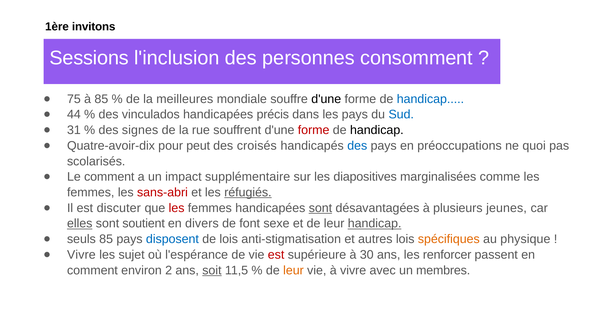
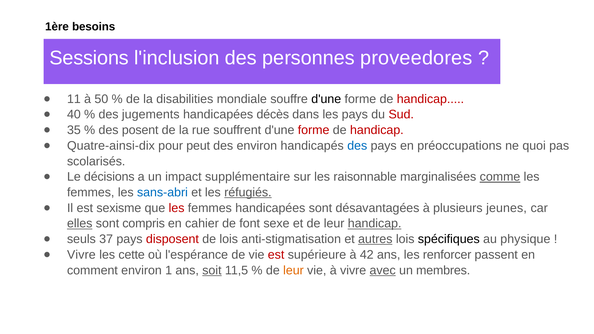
invitons: invitons -> besoins (94, 27)
consomment: consomment -> proveedores (416, 58)
75: 75 -> 11 (74, 99)
à 85: 85 -> 50 (101, 99)
meilleures: meilleures -> disabilities (185, 99)
handicap colour: blue -> red (430, 99)
44: 44 -> 40 (74, 115)
vinculados: vinculados -> jugements (151, 115)
précis: précis -> décès (273, 115)
Sud colour: blue -> red (401, 115)
31: 31 -> 35 (74, 130)
signes: signes -> posent (140, 130)
handicap colour: black -> red (377, 130)
Quatre-avoir-dix: Quatre-avoir-dix -> Quatre-ainsi-dix (111, 146)
des croisés: croisés -> environ (257, 146)
Le comment: comment -> décisions (109, 177)
diapositives: diapositives -> raisonnable (365, 177)
comme underline: none -> present (500, 177)
sans-abri colour: red -> blue (162, 192)
discuter: discuter -> sexisme (119, 208)
sont underline: present -> none (320, 208)
soutient: soutient -> compris (144, 224)
divers: divers -> cahier (202, 224)
seuls 85: 85 -> 37 (106, 239)
disposent colour: blue -> red (172, 239)
autres underline: none -> present (375, 239)
spécifiques colour: orange -> black (449, 239)
sujet: sujet -> cette (132, 255)
30: 30 -> 42 (367, 255)
2: 2 -> 1 (169, 270)
avec underline: none -> present (383, 270)
